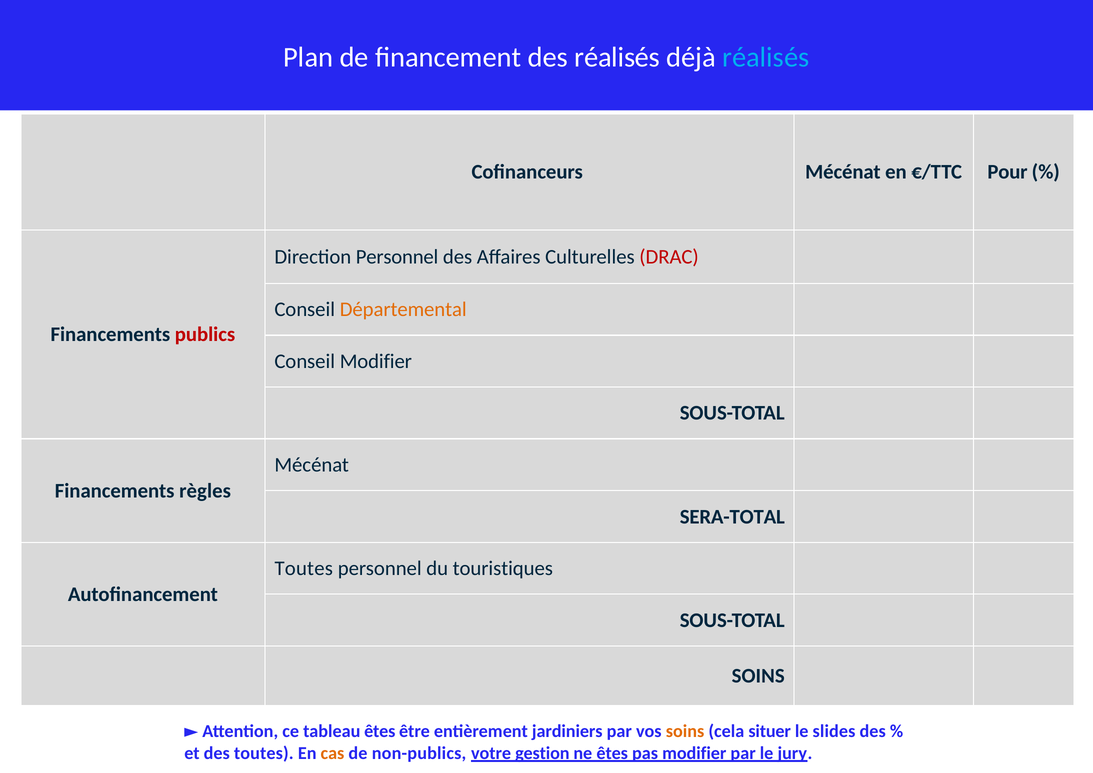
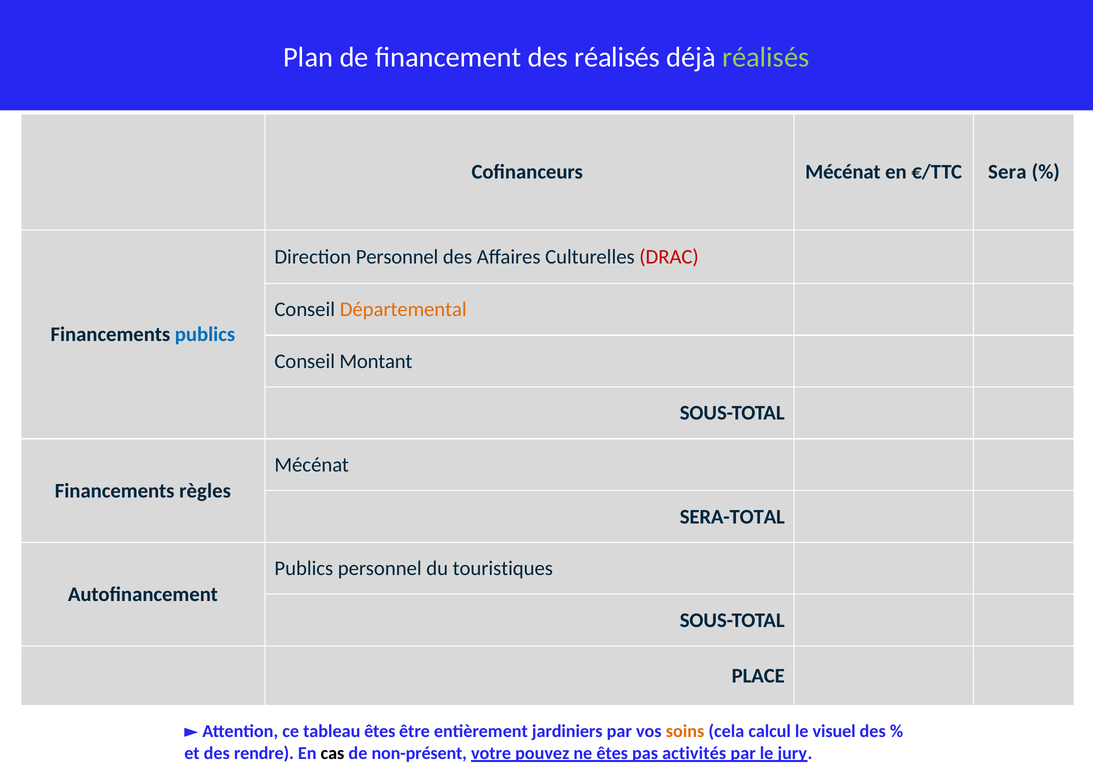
réalisés colour: light blue -> light green (766, 57)
Pour: Pour -> Sera (1007, 172)
publics colour: red -> blue (205, 335)
Conseil Modifier: Modifier -> Montant (376, 361)
Toutes: Toutes -> Publics (304, 568)
SOINS: SOINS -> PLACE (758, 676)
situer: situer -> calcul (770, 731)
slides: slides -> visuel (834, 731)
des toutes: toutes -> rendre (264, 753)
cas colour: orange -> black (332, 753)
non-publics: non-publics -> non-présent (419, 753)
gestion: gestion -> pouvez (542, 753)
pas modifier: modifier -> activités (694, 753)
